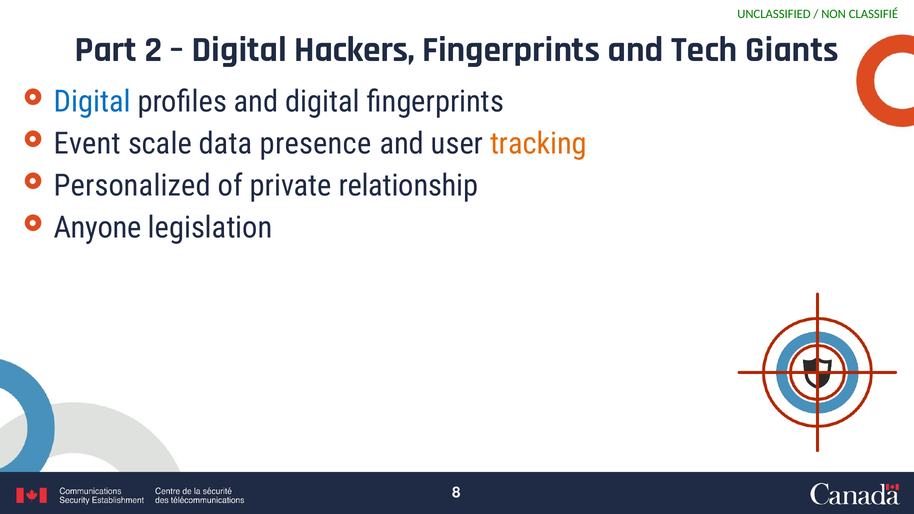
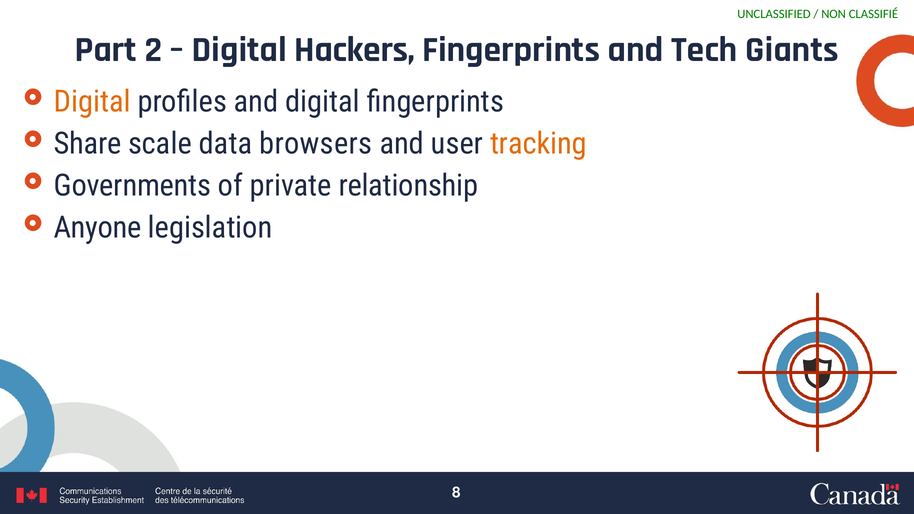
Digital colour: blue -> orange (92, 102)
Event: Event -> Share (88, 144)
presence: presence -> browsers (316, 144)
Personalized: Personalized -> Governments (132, 186)
